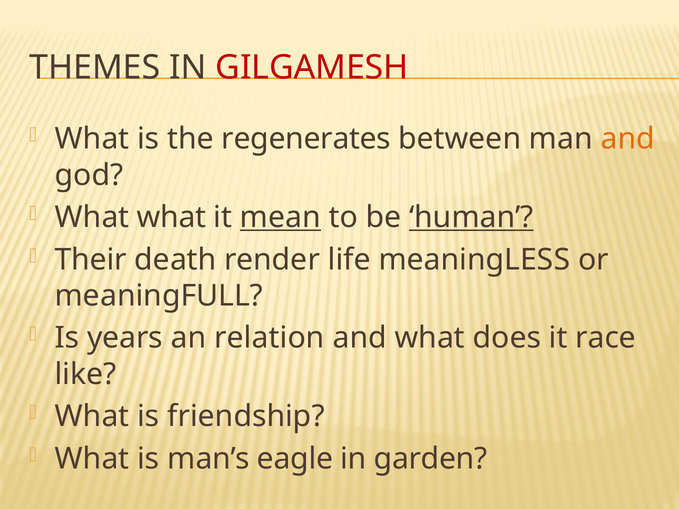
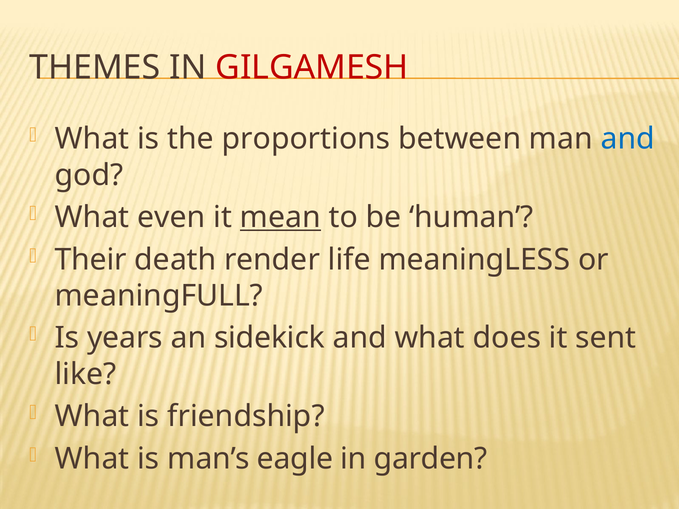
regenerates: regenerates -> proportions (306, 139)
and colour: orange -> blue (628, 139)
What what: what -> even (171, 217)
human underline: present -> none (471, 217)
relation: relation -> sidekick (270, 338)
race: race -> sent (606, 338)
